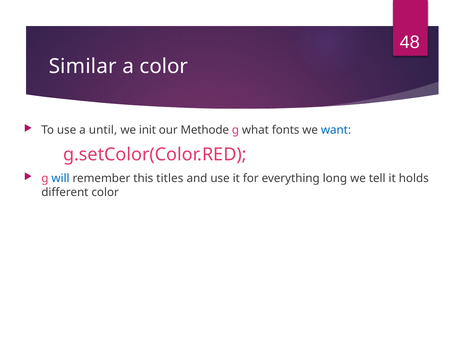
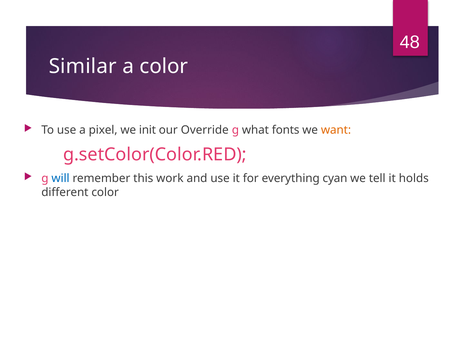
until: until -> pixel (103, 130)
Methode: Methode -> Override (205, 130)
want colour: blue -> orange (336, 130)
titles: titles -> work (170, 178)
long: long -> cyan (335, 178)
